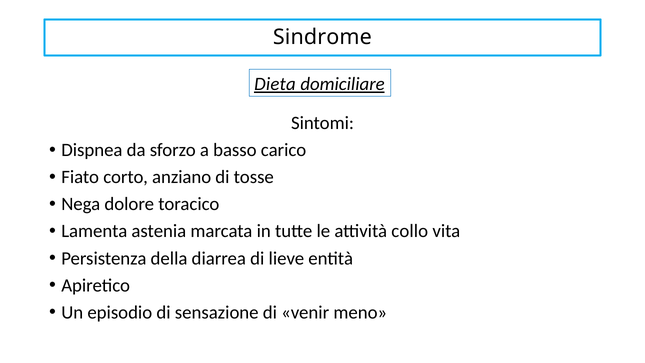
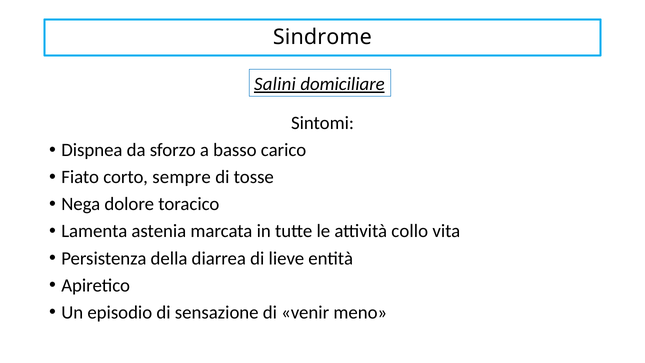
Dieta: Dieta -> Salini (275, 84)
anziano: anziano -> sempre (182, 177)
